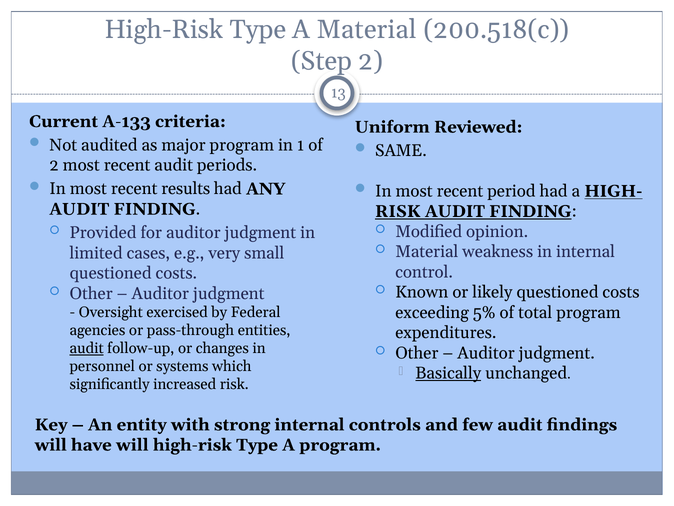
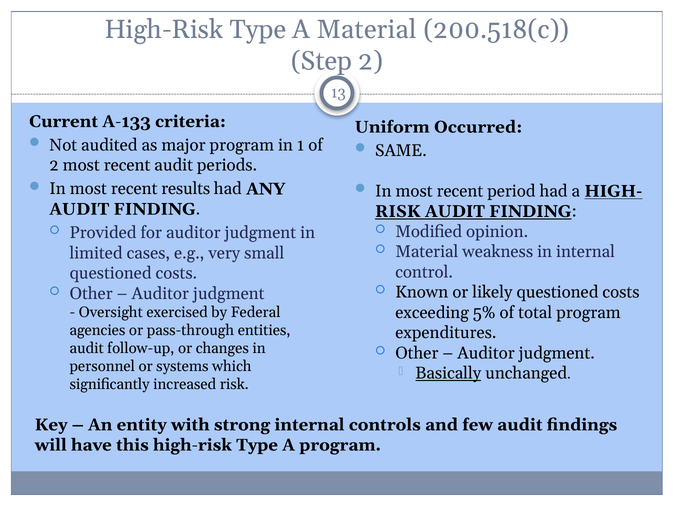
Reviewed: Reviewed -> Occurred (478, 127)
audit underline: present -> none (87, 348)
have will: will -> this (132, 445)
